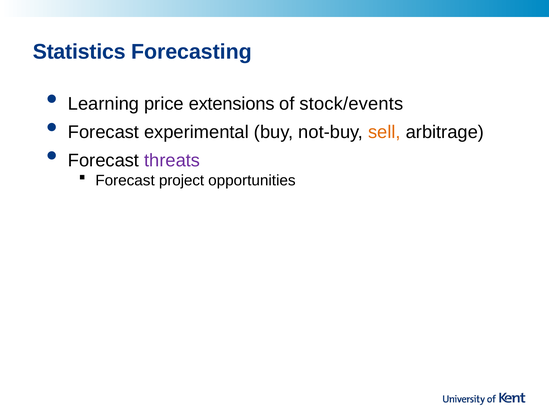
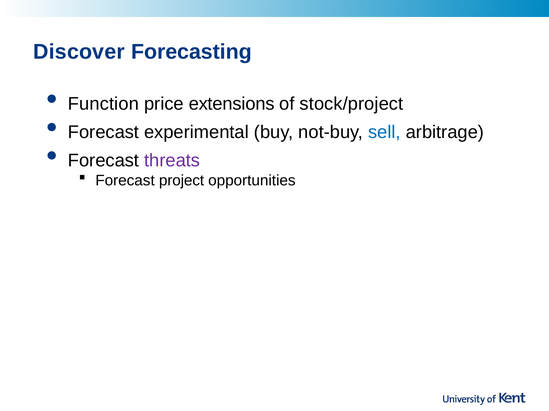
Statistics: Statistics -> Discover (79, 52)
Learning: Learning -> Function (103, 104)
stock/events: stock/events -> stock/project (351, 104)
sell colour: orange -> blue (384, 132)
